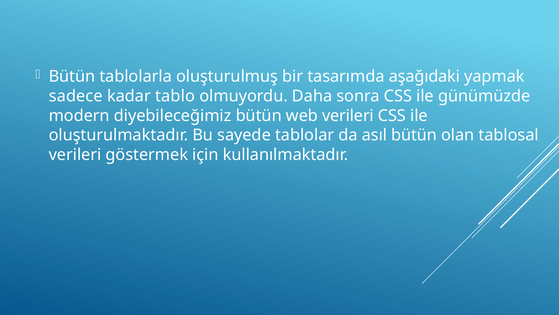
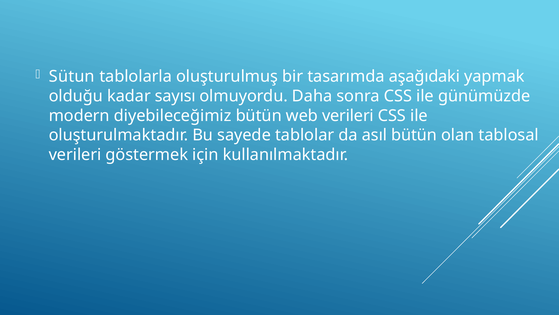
Bütün: Bütün -> Sütun (72, 76)
sadece: sadece -> olduğu (76, 96)
tablo: tablo -> sayısı (175, 96)
